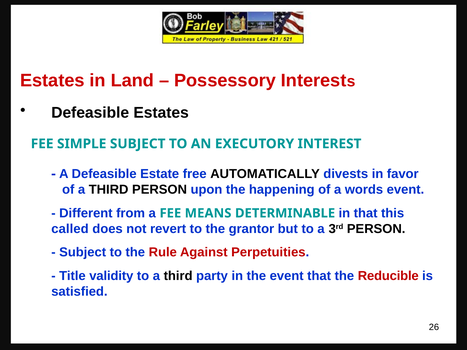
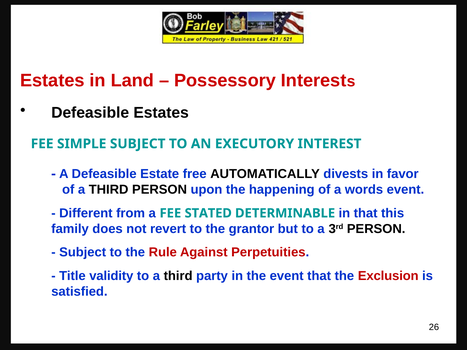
MEANS: MEANS -> STATED (208, 213)
called: called -> family (70, 229)
Reducible: Reducible -> Exclusion (388, 276)
